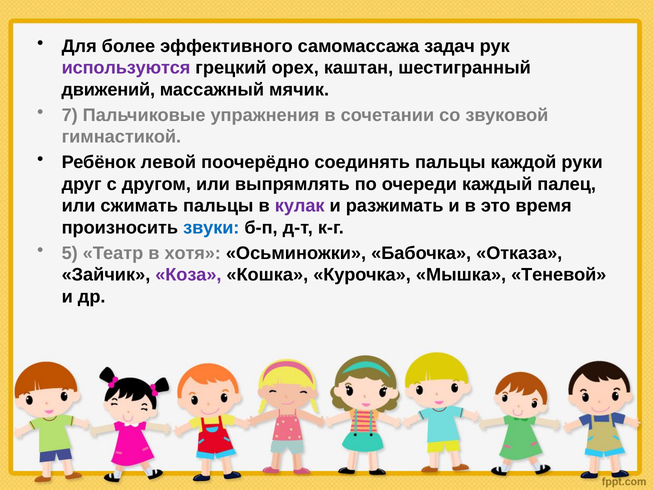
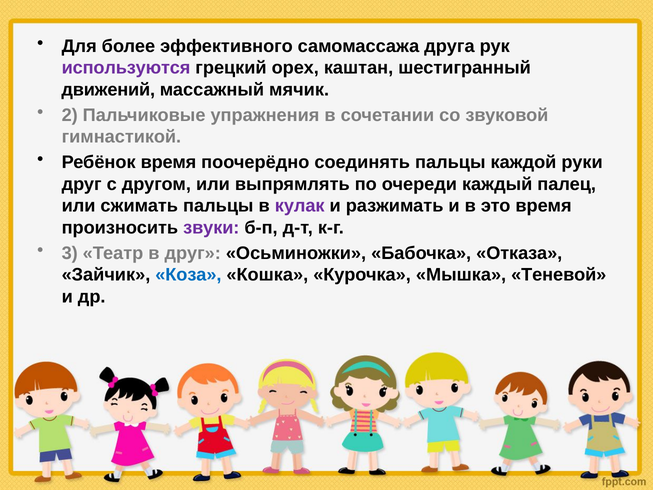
задач: задач -> друга (449, 46)
7: 7 -> 2 (70, 115)
Ребёнок левой: левой -> время (168, 162)
звуки colour: blue -> purple (211, 227)
5: 5 -> 3 (70, 253)
в хотя: хотя -> друг (193, 253)
Коза colour: purple -> blue (188, 275)
